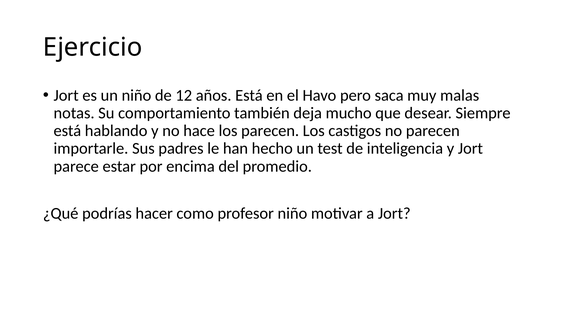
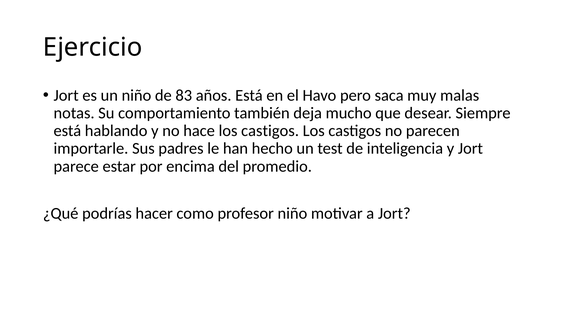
12: 12 -> 83 (184, 95)
hace los parecen: parecen -> castigos (270, 131)
